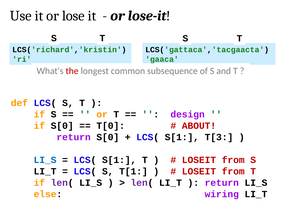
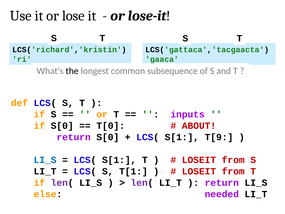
the colour: red -> black (72, 71)
design: design -> inputs (188, 114)
T[3: T[3 -> T[9 (219, 137)
wiring: wiring -> needed (222, 194)
